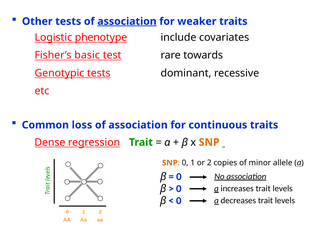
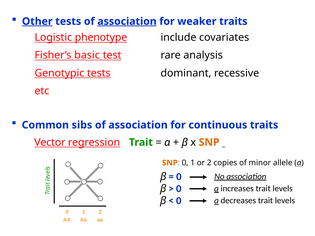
Other underline: none -> present (37, 21)
towards: towards -> analysis (203, 55)
loss: loss -> sibs (82, 125)
Dense: Dense -> Vector (50, 142)
